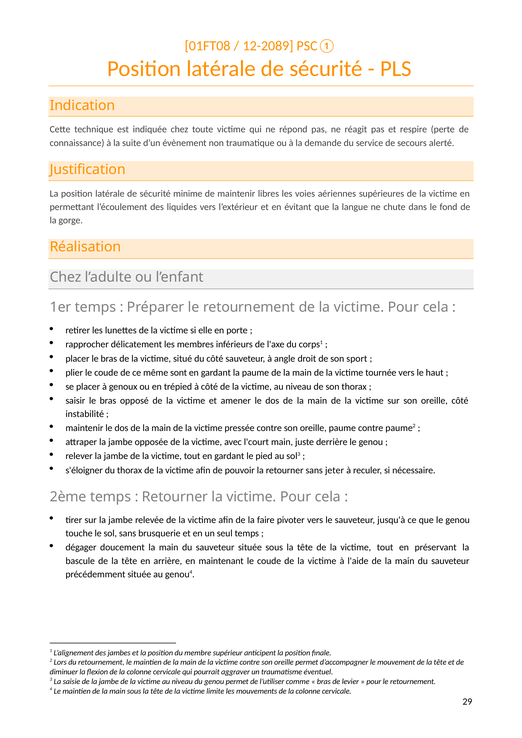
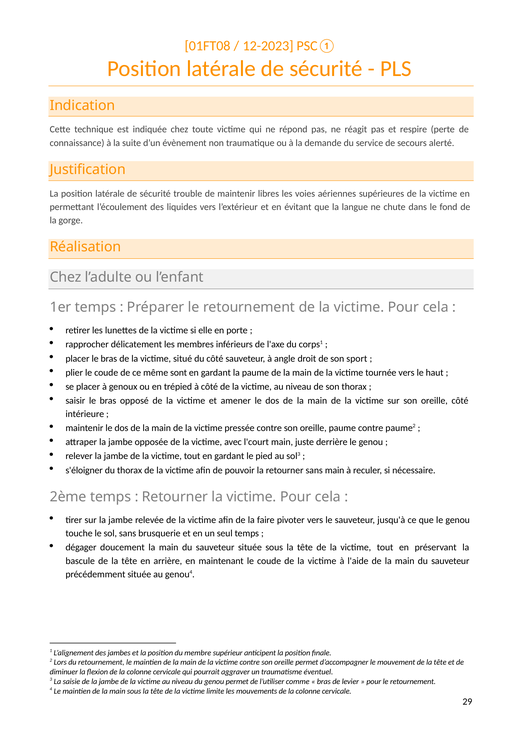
12-2089: 12-2089 -> 12-2023 (268, 46)
minime: minime -> trouble (188, 194)
instabilité: instabilité -> intérieure (85, 414)
sans jeter: jeter -> main (335, 471)
